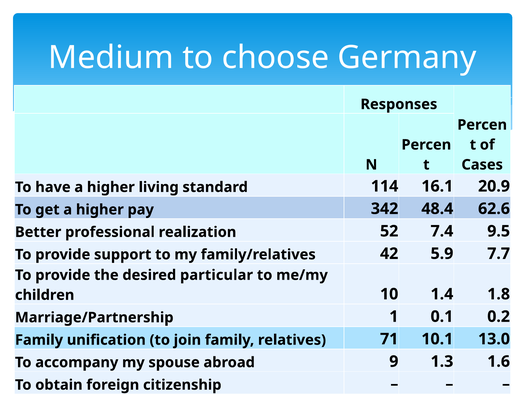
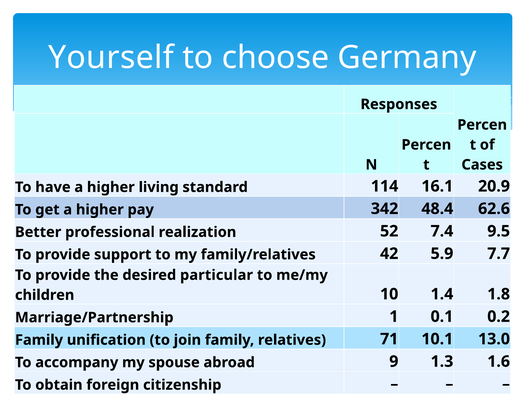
Medium: Medium -> Yourself (111, 58)
